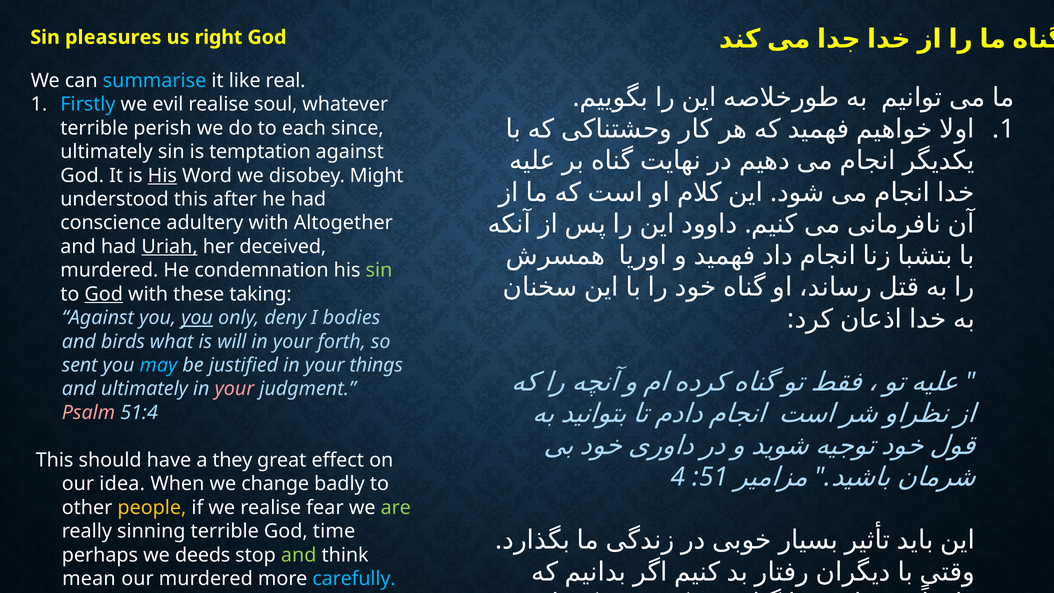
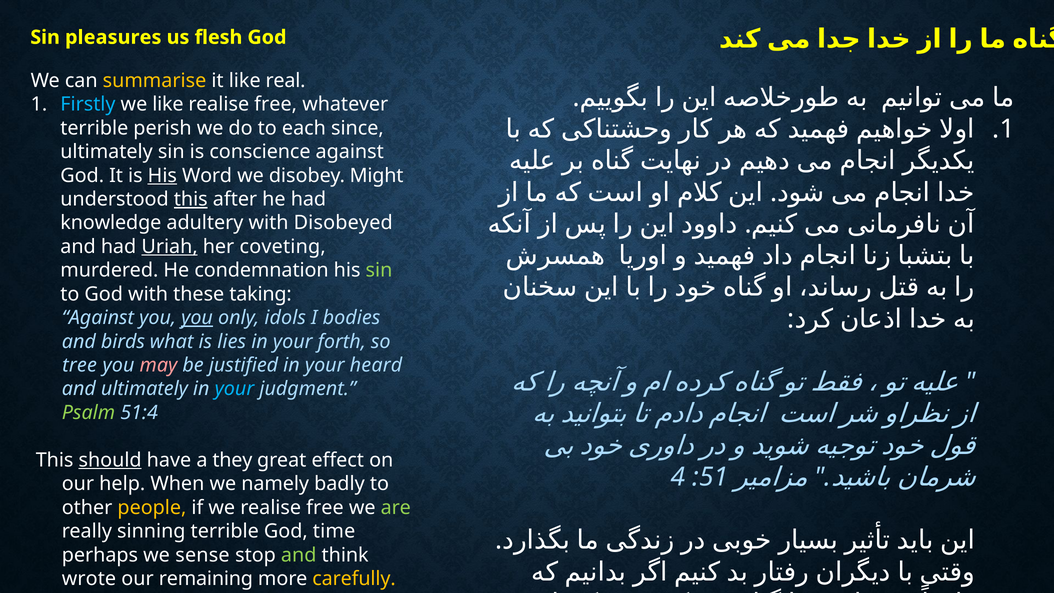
right: right -> flesh (218, 37)
summarise colour: light blue -> yellow (155, 81)
we evil: evil -> like (168, 104)
soul: soul -> free (276, 104)
temptation: temptation -> conscience (260, 152)
this underline: none -> present (191, 199)
conscience: conscience -> knowledge (111, 223)
Altogether: Altogether -> Disobeyed (343, 223)
deceived: deceived -> coveting (283, 247)
God underline: present -> none (104, 294)
deny: deny -> idols (285, 318)
will: will -> lies (232, 341)
sent: sent -> tree (80, 365)
may colour: light blue -> pink (158, 365)
things: things -> heard (376, 365)
your colour: pink -> light blue (234, 389)
Psalm colour: pink -> light green (88, 413)
should underline: none -> present (110, 460)
idea: idea -> help (122, 484)
change: change -> namely (275, 484)
we realise fear: fear -> free (325, 507)
deeds: deeds -> sense (202, 555)
mean: mean -> wrote (89, 579)
our murdered: murdered -> remaining (206, 579)
carefully colour: light blue -> yellow (354, 579)
